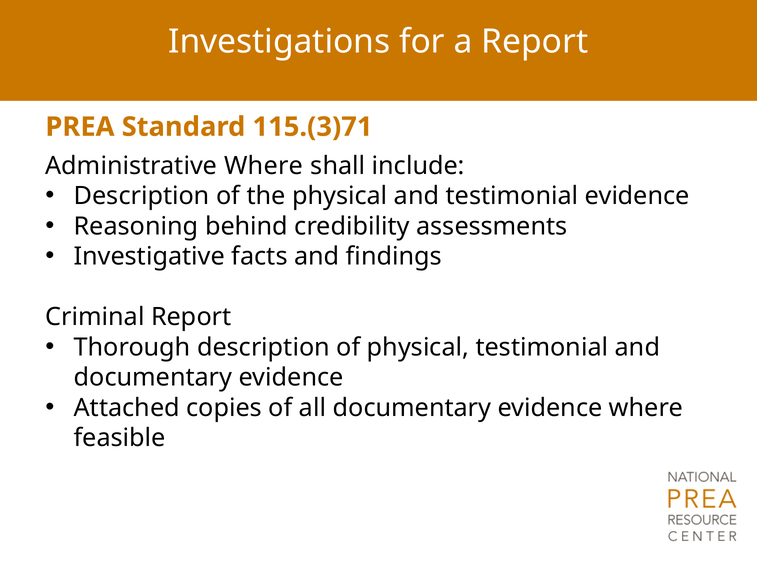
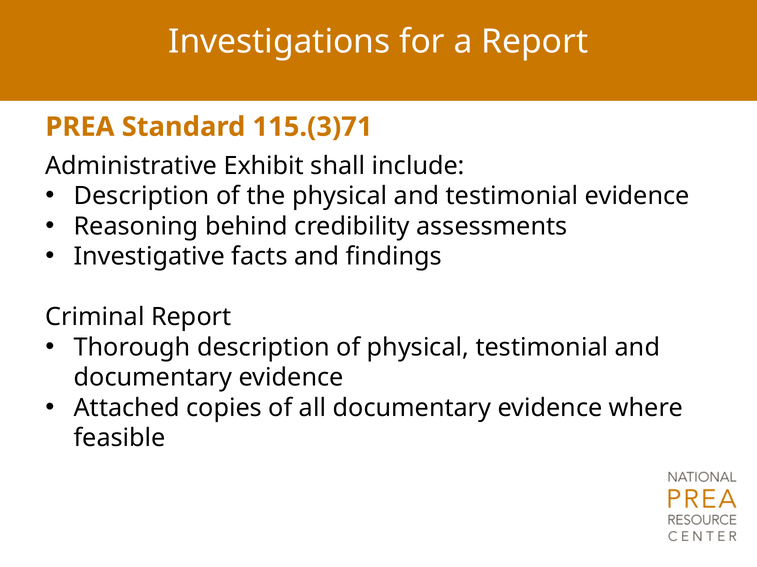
Administrative Where: Where -> Exhibit (264, 166)
